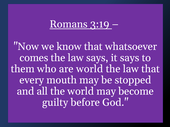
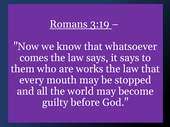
are world: world -> works (90, 69)
